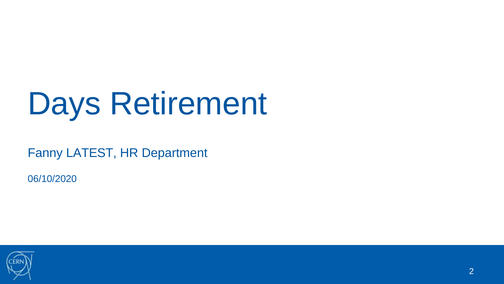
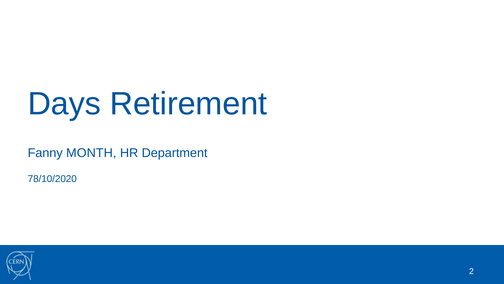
LATEST: LATEST -> MONTH (91, 153)
06/10/2020: 06/10/2020 -> 78/10/2020 (52, 179)
